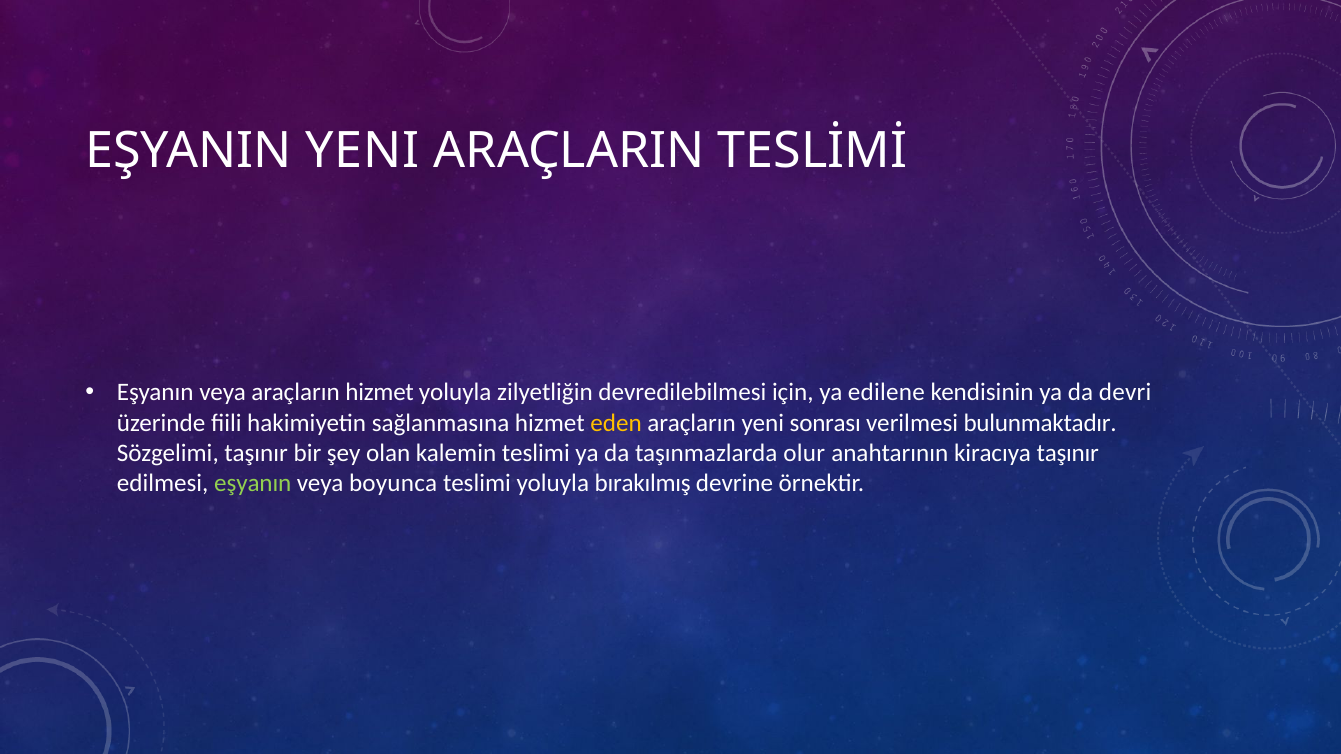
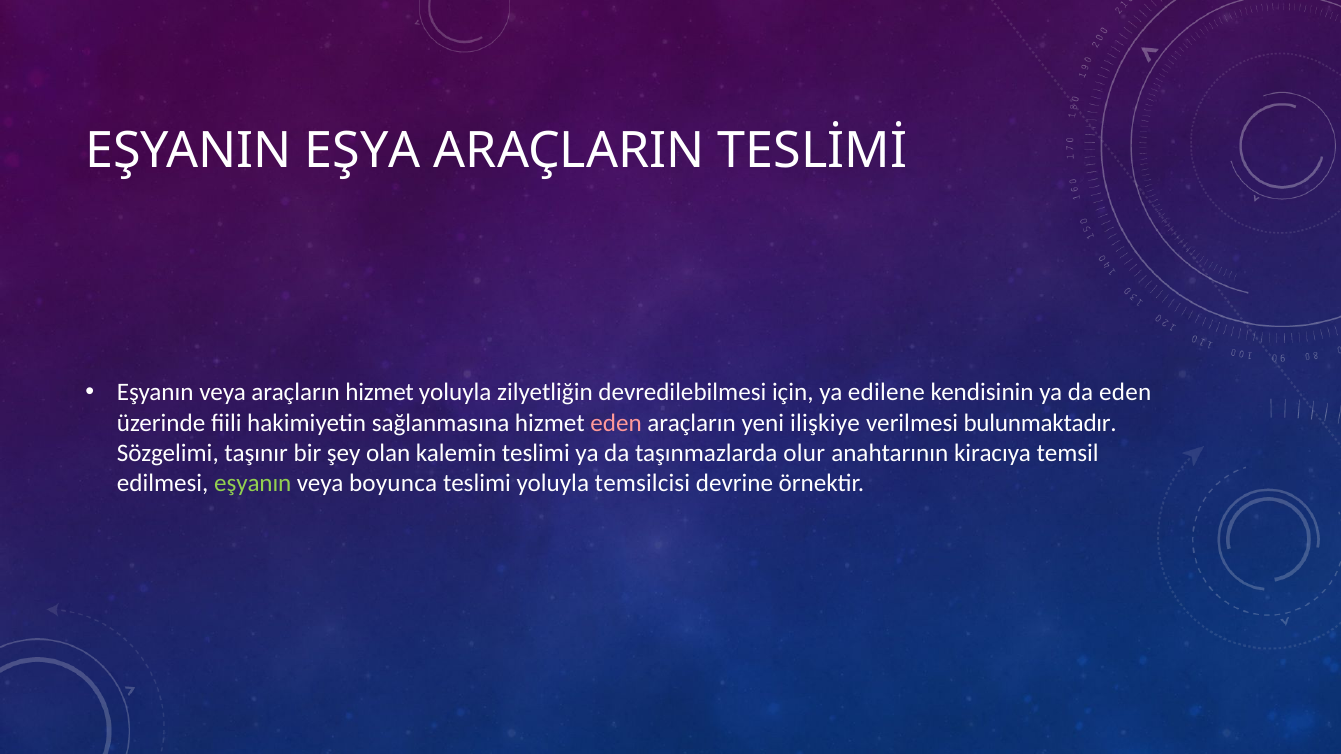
EŞYANIN YENI: YENI -> EŞYA (363, 151)
da devri: devri -> eden (1125, 393)
eden colour: yellow -> pink (616, 423)
sonrası: sonrası -> ilişkiye (825, 423)
kiracıya taşınır: taşınır -> temsil (1068, 453)
bırakılmış: bırakılmış -> temsilcisi (642, 483)
